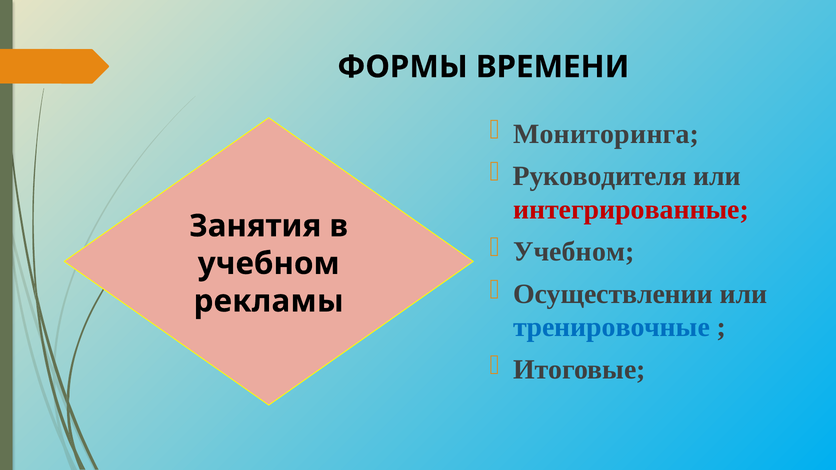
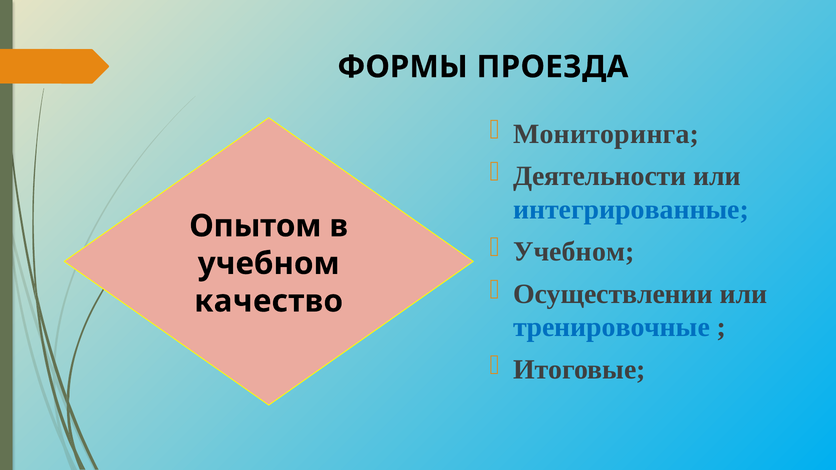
ВРЕМЕНИ: ВРЕМЕНИ -> ПРОЕЗДА (552, 67)
Руководителя: Руководителя -> Деятельности (600, 176)
интегрированные colour: red -> blue (631, 210)
Занятия: Занятия -> Опытом (255, 226)
рекламы: рекламы -> качество (269, 301)
